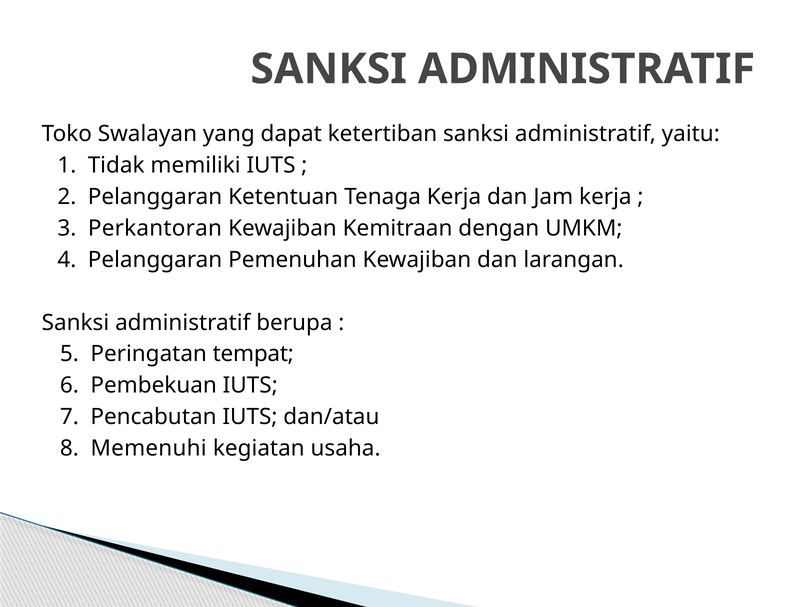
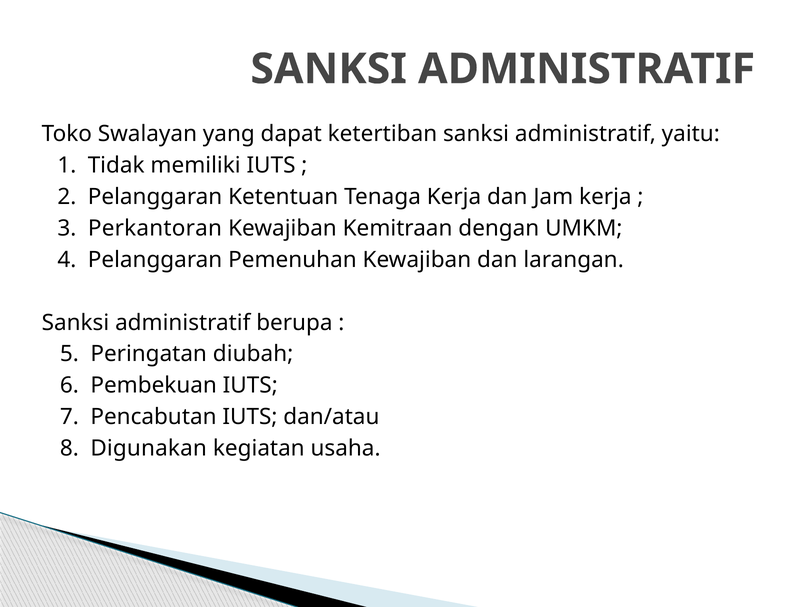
tempat: tempat -> diubah (253, 354)
Memenuhi: Memenuhi -> Digunakan (149, 449)
